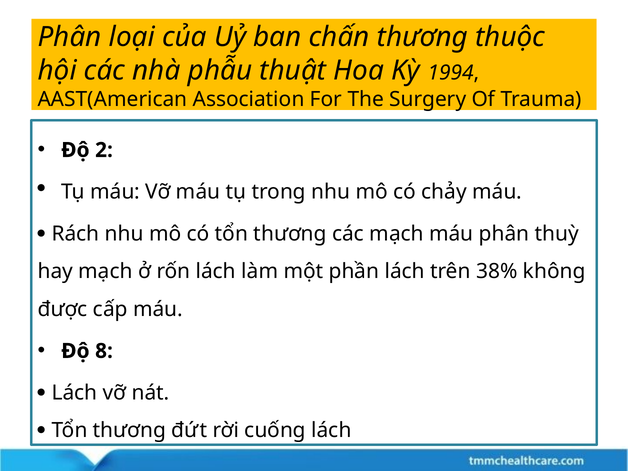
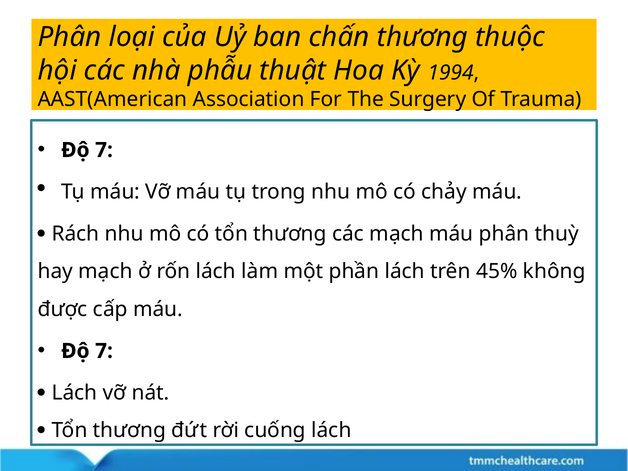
2: 2 -> 7 (104, 150)
38%: 38% -> 45% (497, 271)
8: 8 -> 7 (104, 351)
